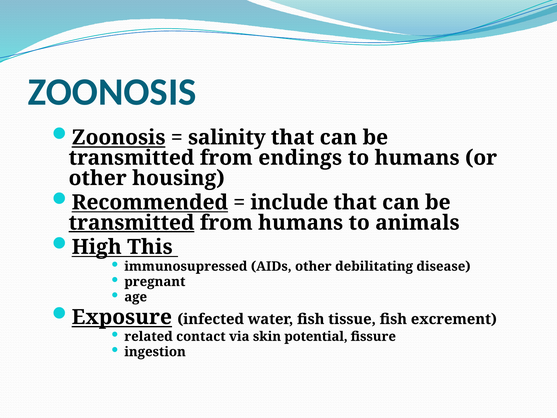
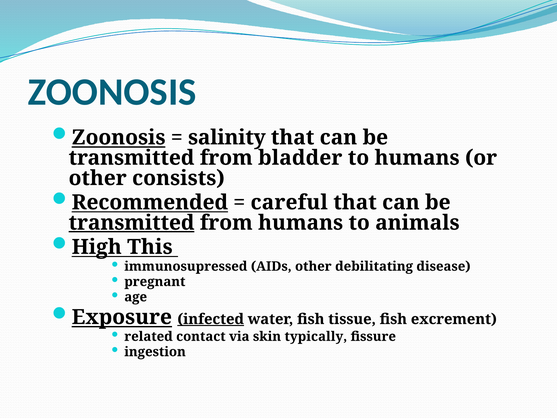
endings: endings -> bladder (300, 158)
housing: housing -> consists (178, 178)
include: include -> careful (289, 202)
infected underline: none -> present (211, 319)
potential: potential -> typically (316, 336)
